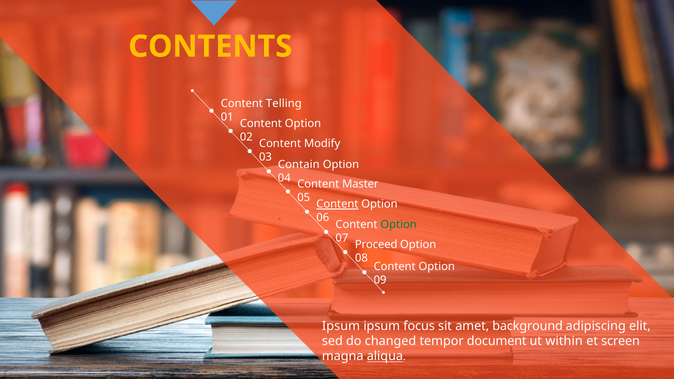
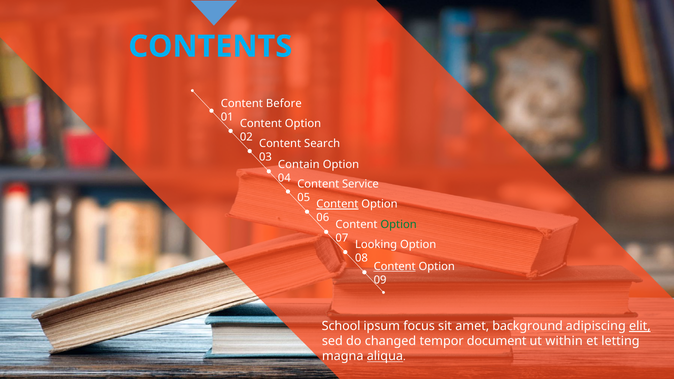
CONTENTS colour: yellow -> light blue (210, 47)
Telling: Telling -> Before (284, 103)
Modify: Modify -> Search (322, 144)
Master: Master -> Service (360, 184)
Proceed: Proceed -> Looking (376, 245)
Content underline: none -> present (395, 267)
Ipsum: Ipsum -> School (341, 326)
elit underline: none -> present (640, 326)
screen: screen -> letting (620, 341)
